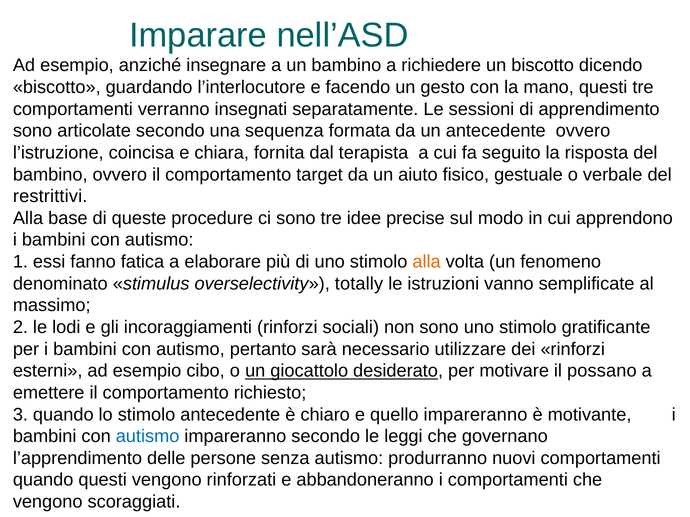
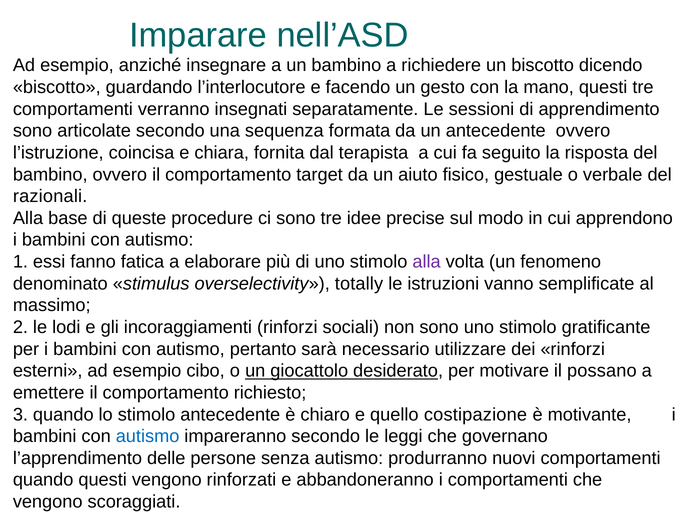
restrittivi: restrittivi -> razionali (50, 197)
alla colour: orange -> purple (427, 262)
quello impareranno: impareranno -> costipazione (476, 415)
